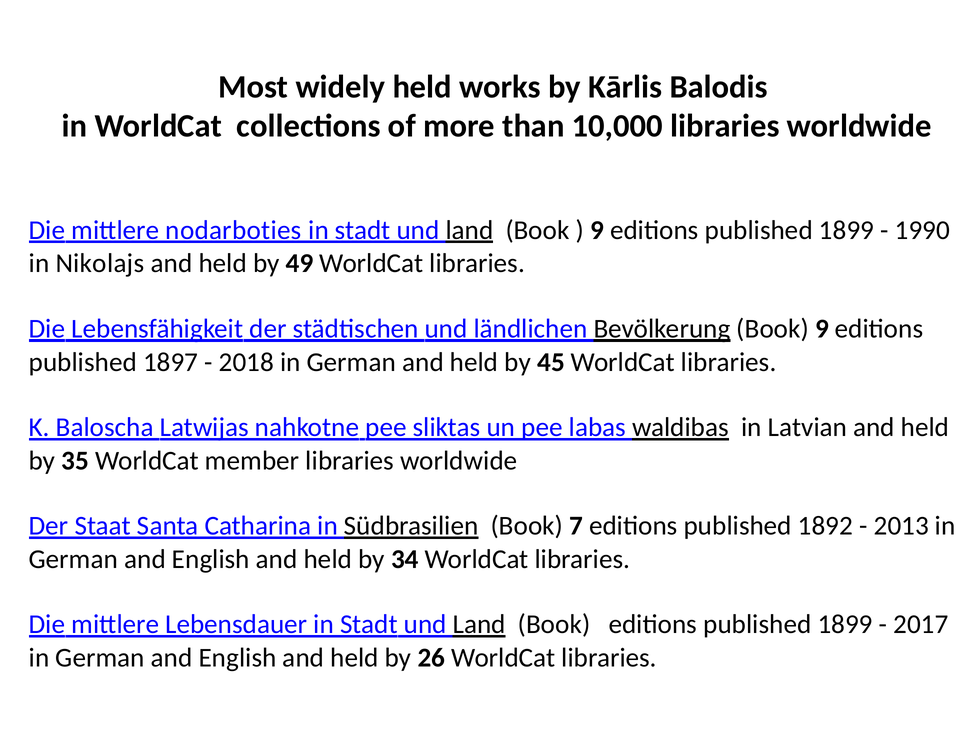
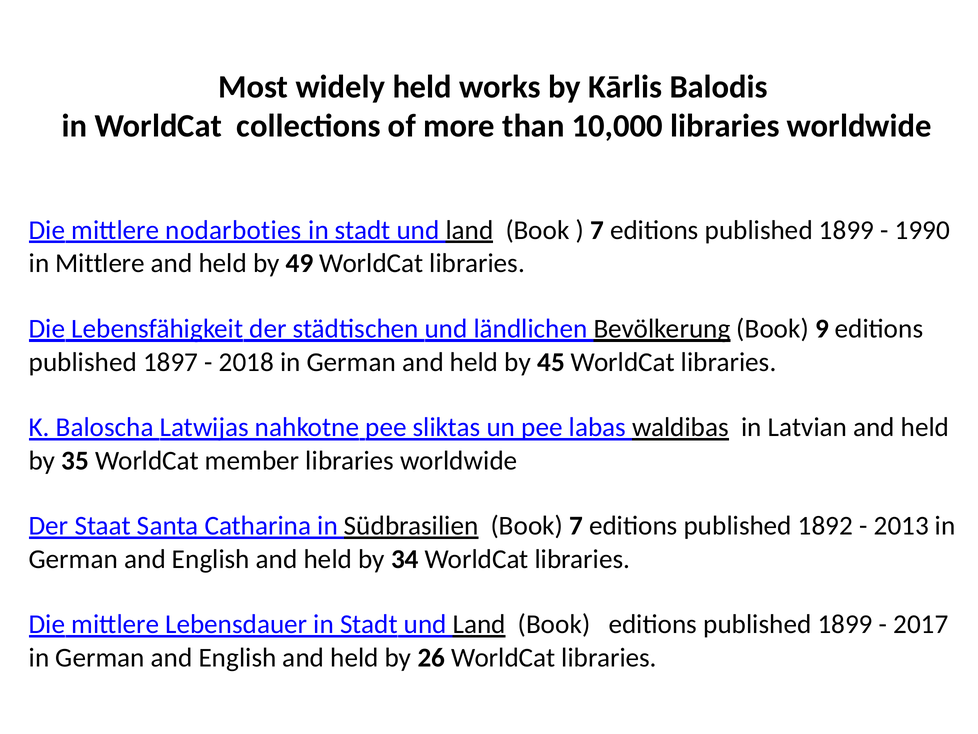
9: 9 -> 7 (597, 230)
in Nikolajs: Nikolajs -> Mittlere (100, 263)
